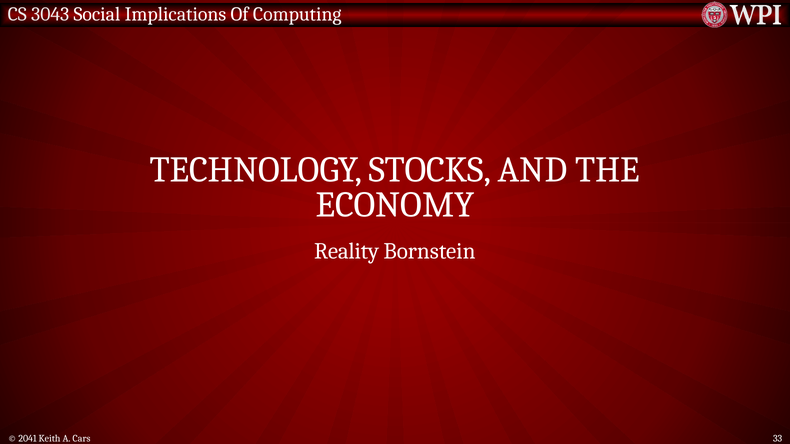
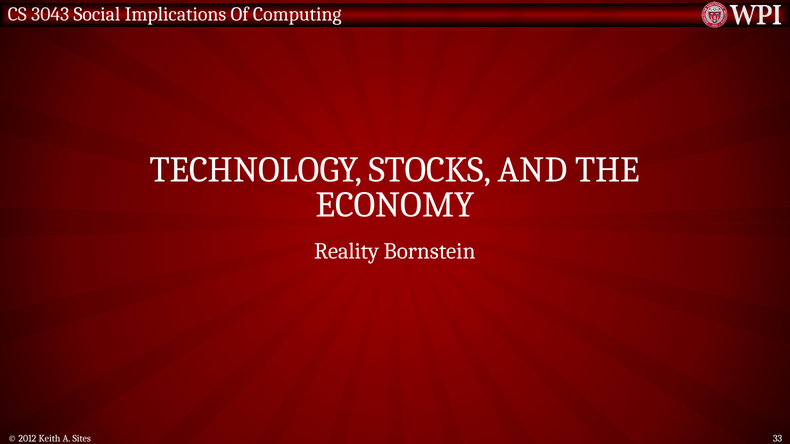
2041: 2041 -> 2012 (27, 439)
Cars: Cars -> Sites (82, 439)
